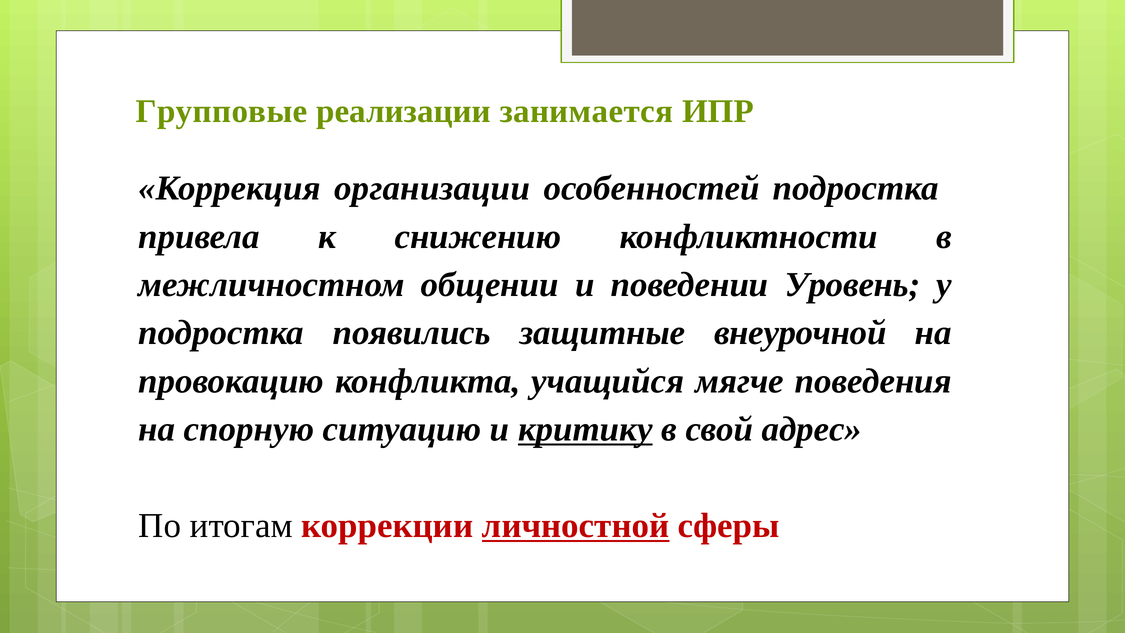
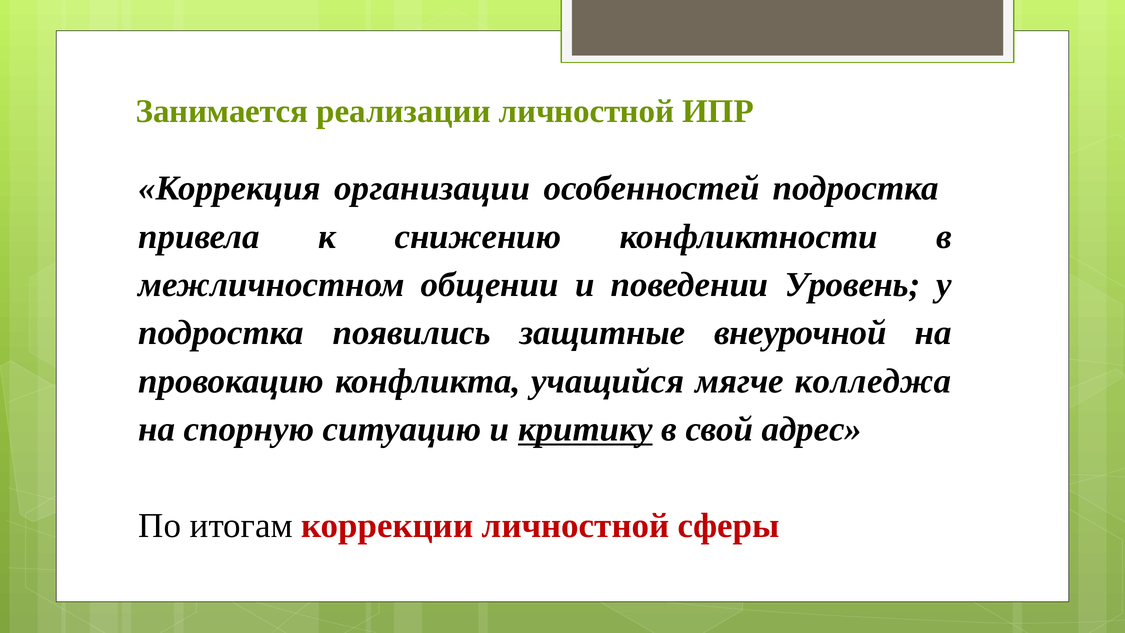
Групповые: Групповые -> Занимается (222, 111)
реализации занимается: занимается -> личностной (587, 111)
поведения: поведения -> колледжа (873, 381)
личностной underline: present -> none (576, 526)
